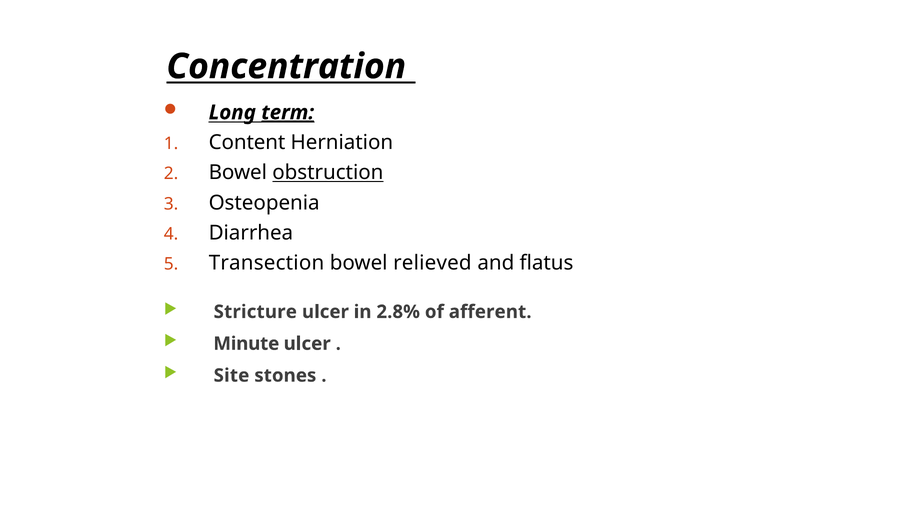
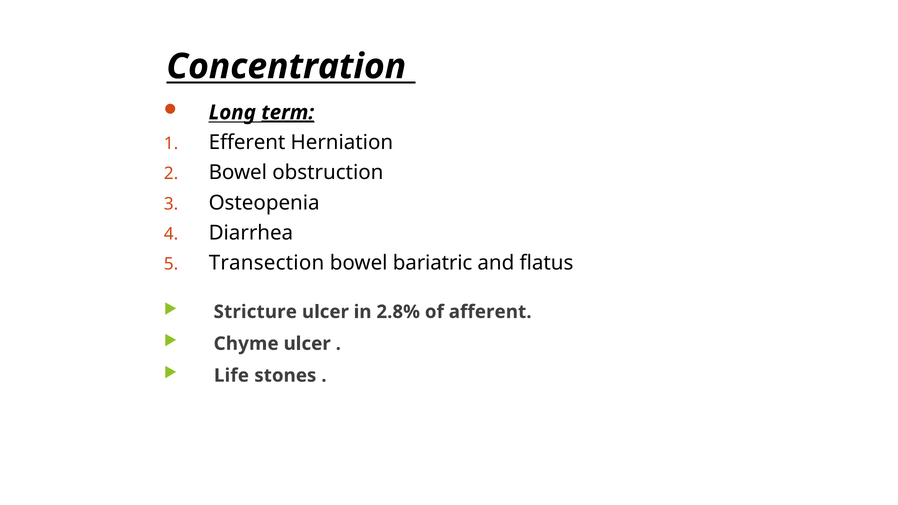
Content: Content -> Efferent (247, 143)
obstruction underline: present -> none (328, 173)
relieved: relieved -> bariatric (433, 263)
Minute: Minute -> Chyme (246, 344)
Site: Site -> Life (231, 376)
